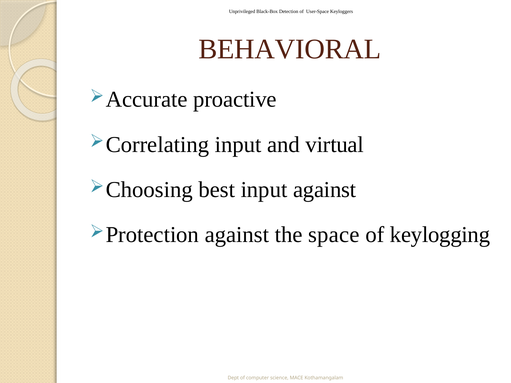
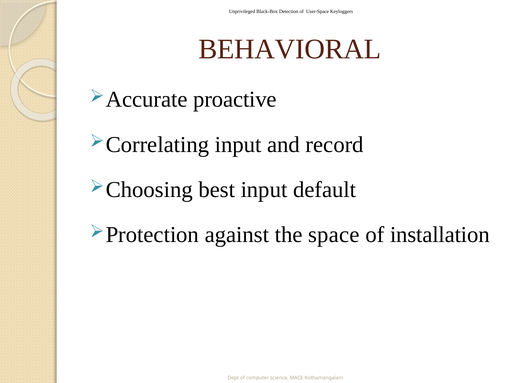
virtual: virtual -> record (335, 145)
input against: against -> default (325, 190)
keylogging: keylogging -> installation (440, 235)
